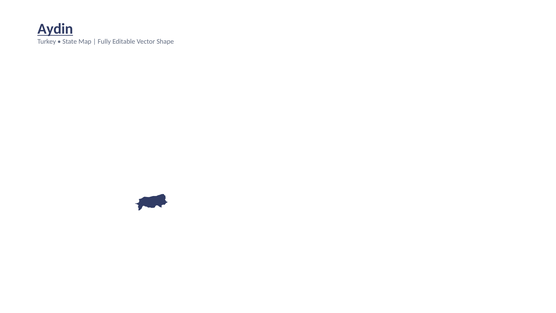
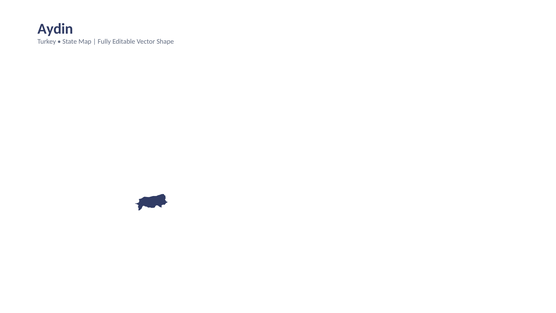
Aydin underline: present -> none (55, 29)
